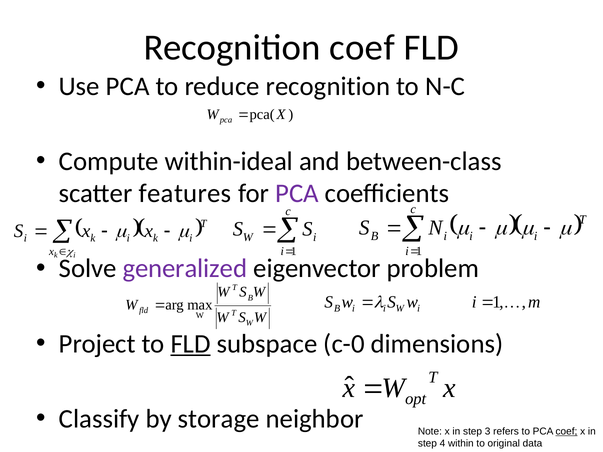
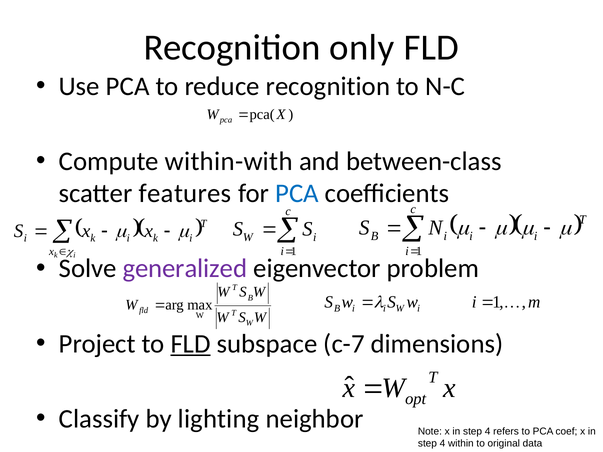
Recognition coef: coef -> only (362, 47)
within-ideal: within-ideal -> within-with (229, 161)
PCA colour: purple -> blue (297, 194)
c-0: c-0 -> c-7 (344, 344)
storage: storage -> lighting (219, 419)
3: 3 -> 4 (488, 431)
coef underline: present -> none (566, 431)
